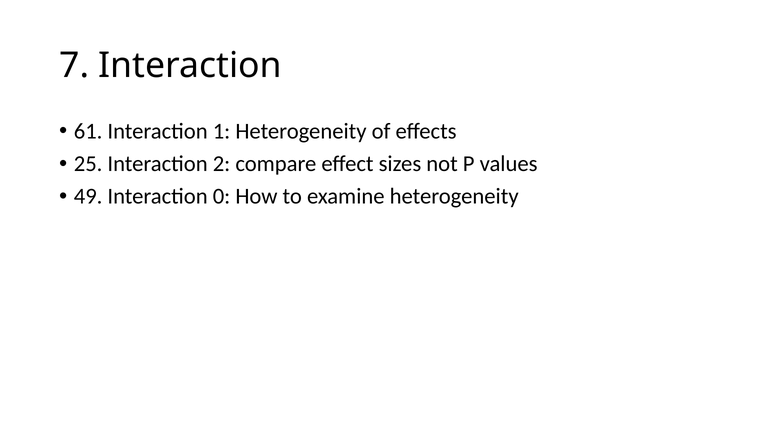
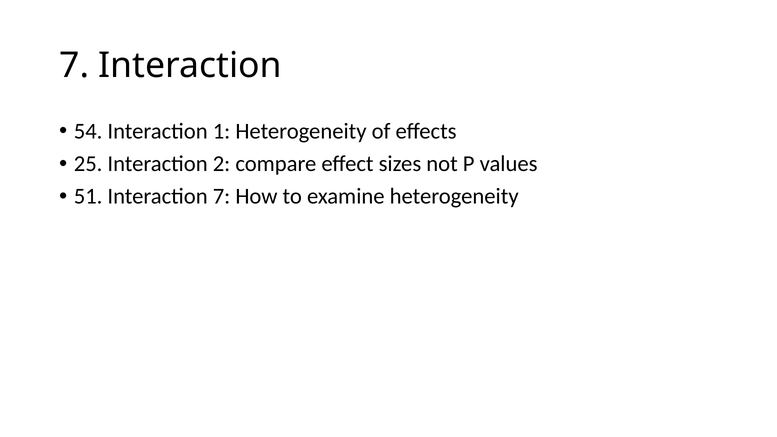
61: 61 -> 54 (88, 131)
49: 49 -> 51 (88, 197)
Interaction 0: 0 -> 7 (222, 197)
